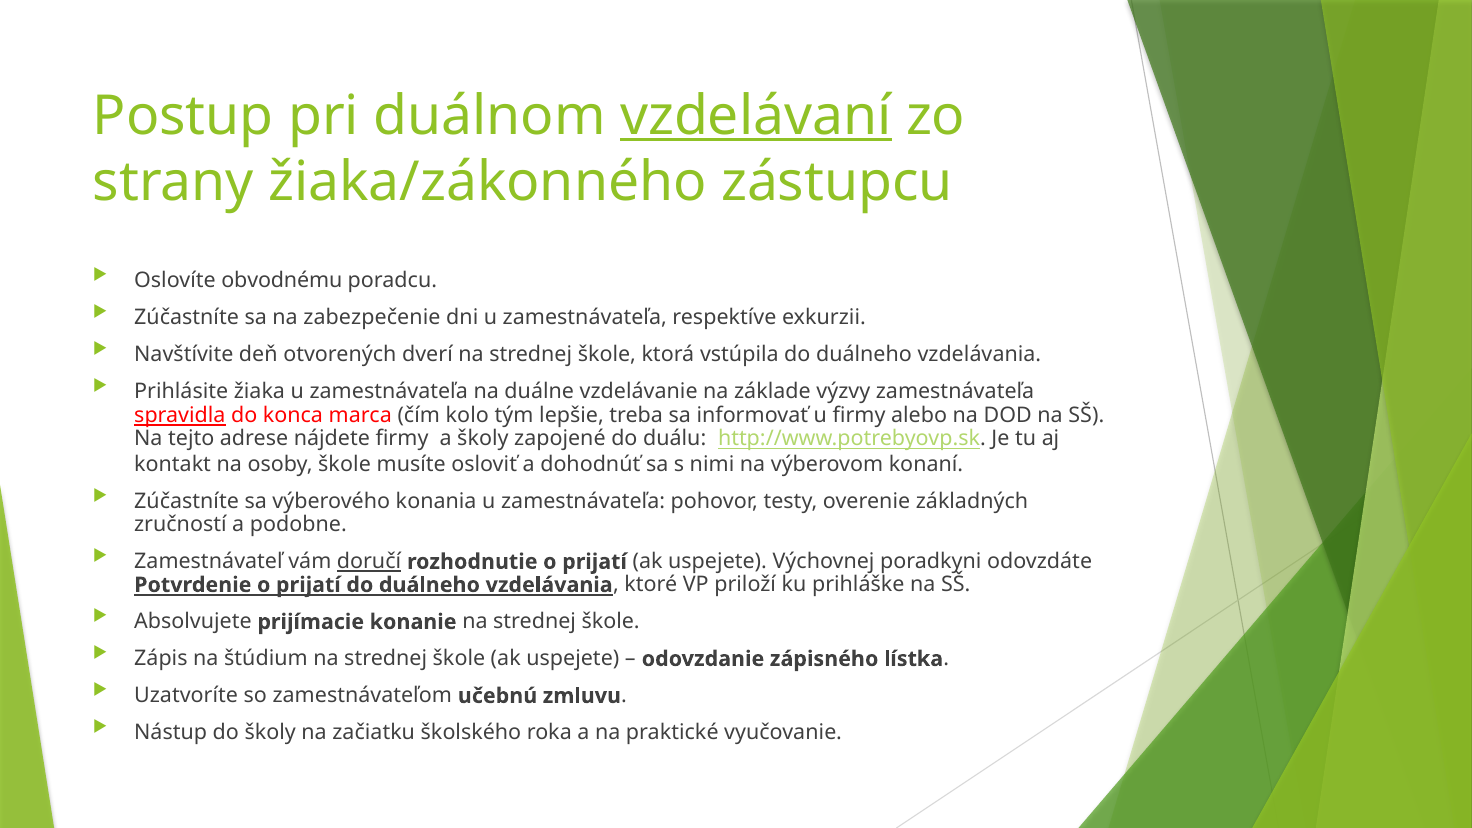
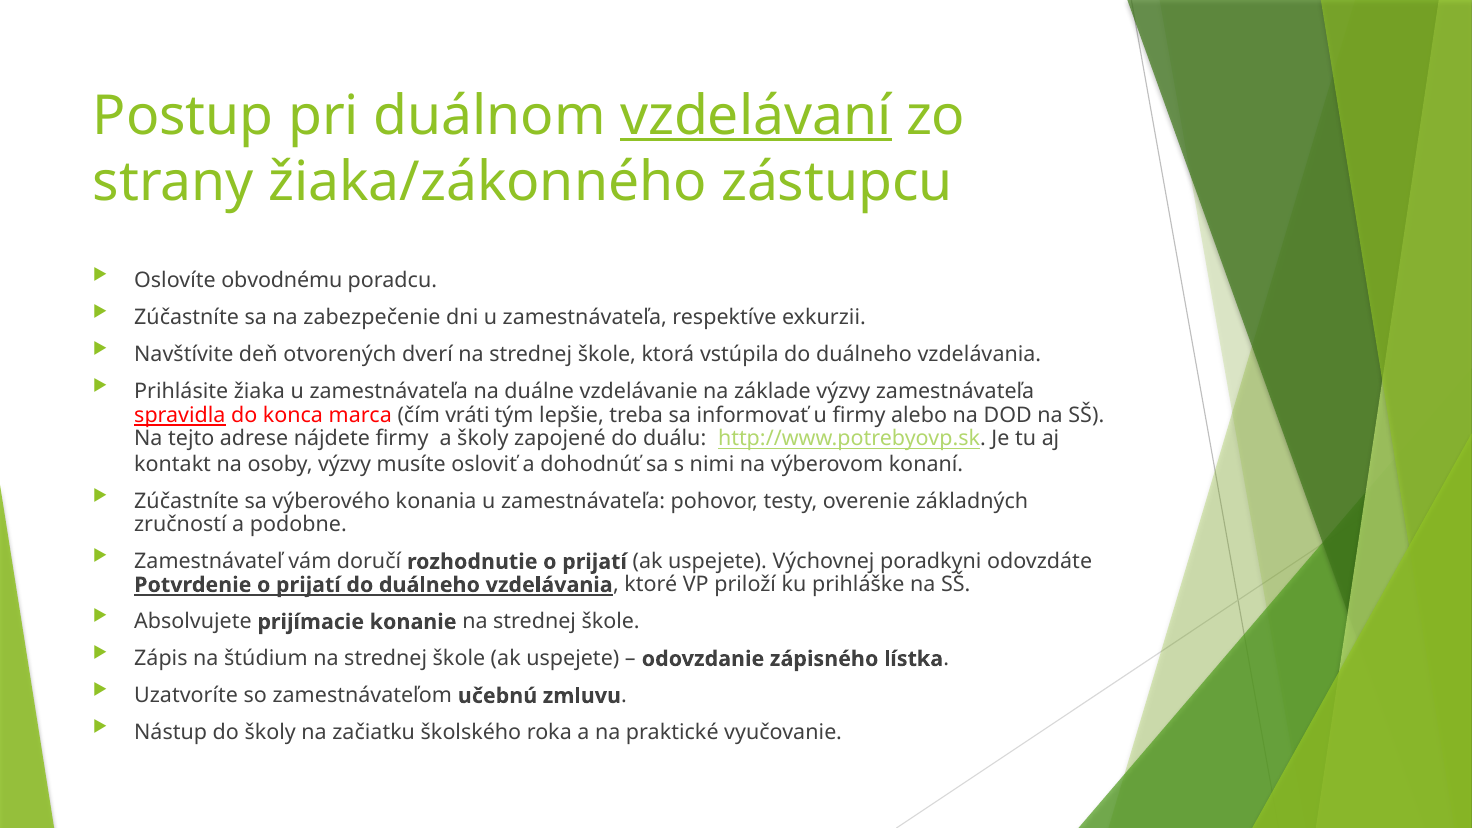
kolo: kolo -> vráti (467, 415)
osoby škole: škole -> výzvy (345, 465)
doručí underline: present -> none (369, 562)
